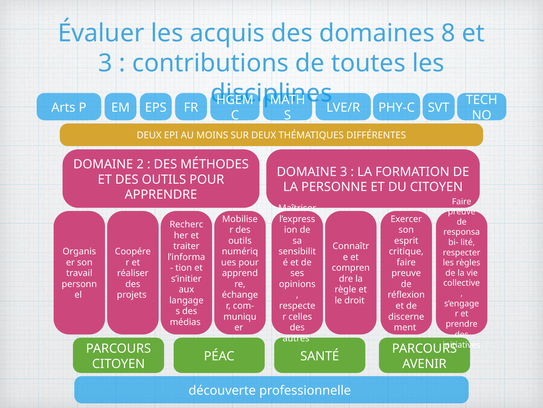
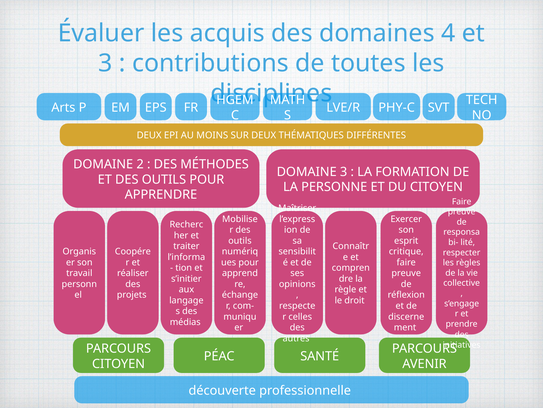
8: 8 -> 4 (448, 33)
